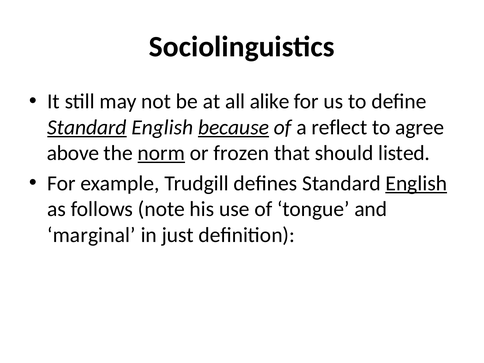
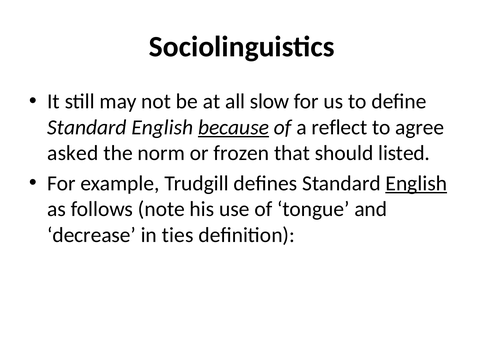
alike: alike -> slow (270, 102)
Standard underline: present -> none (87, 127)
above: above -> asked (73, 153)
norm underline: present -> none (161, 153)
marginal: marginal -> decrease (92, 235)
just: just -> ties (178, 235)
